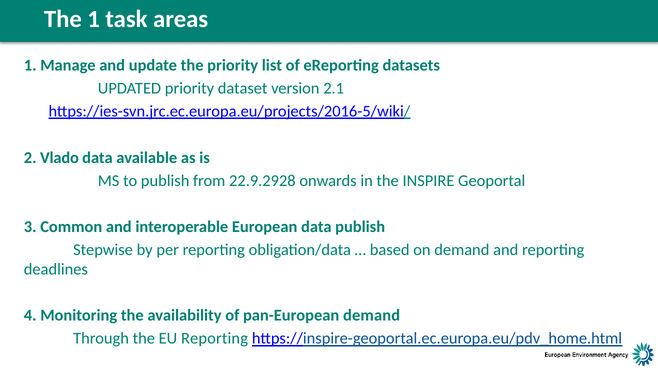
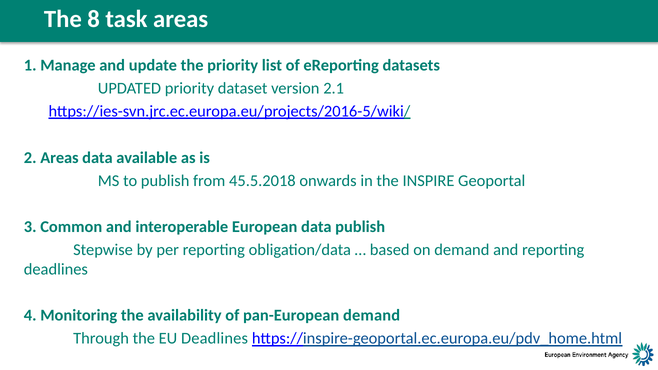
The 1: 1 -> 8 (94, 19)
2 Vlado: Vlado -> Areas (59, 158)
22.9.2928: 22.9.2928 -> 45.5.2018 (262, 181)
EU Reporting: Reporting -> Deadlines (214, 339)
